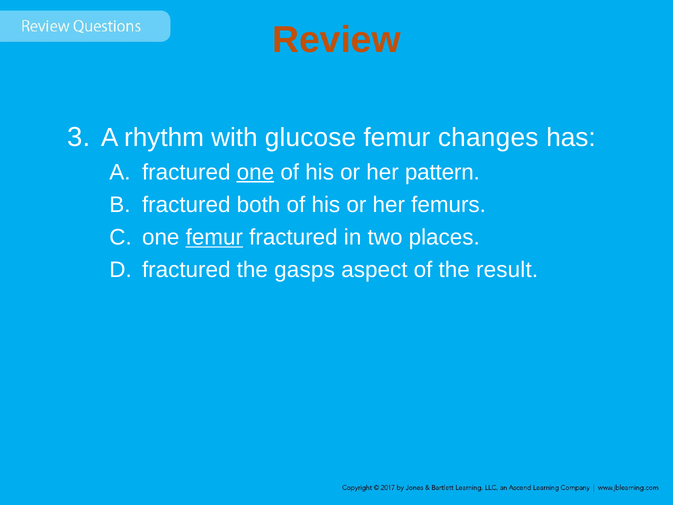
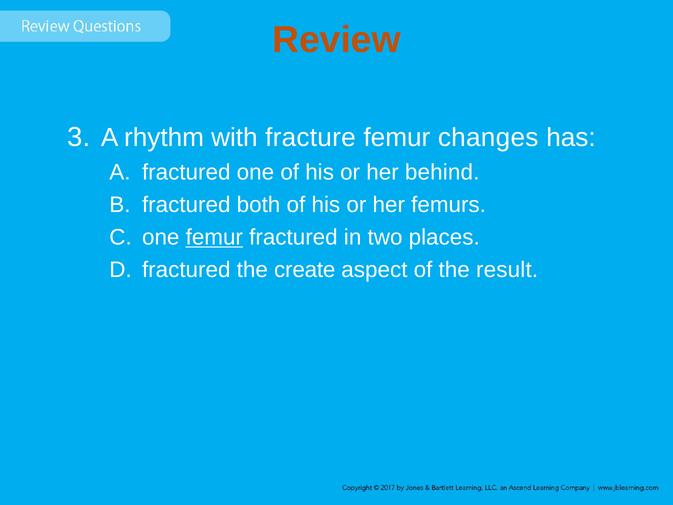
glucose: glucose -> fracture (310, 138)
one underline: present -> none (255, 172)
pattern: pattern -> behind (442, 172)
gasps: gasps -> create (305, 270)
